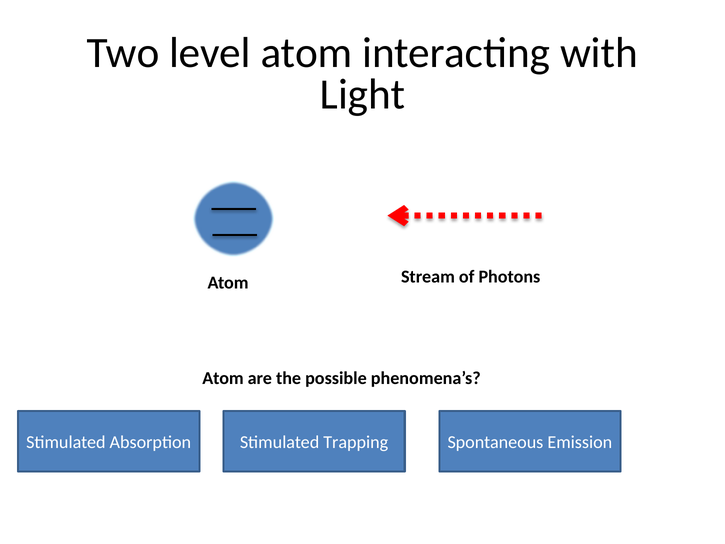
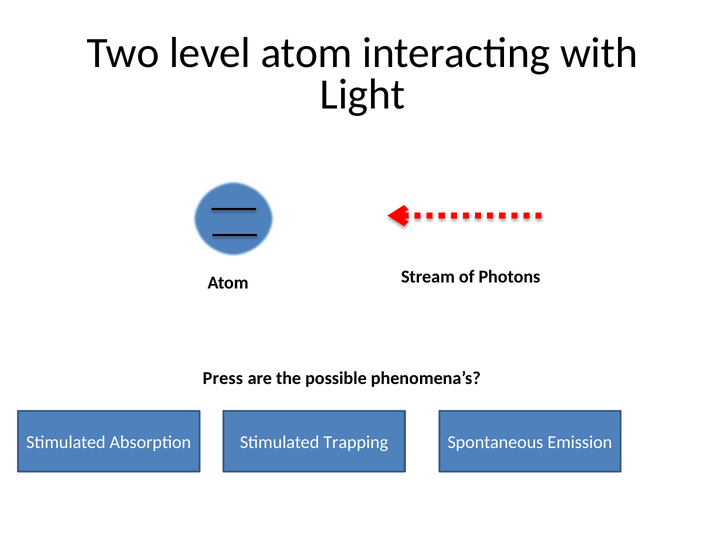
Atom: Atom -> Press (223, 378)
